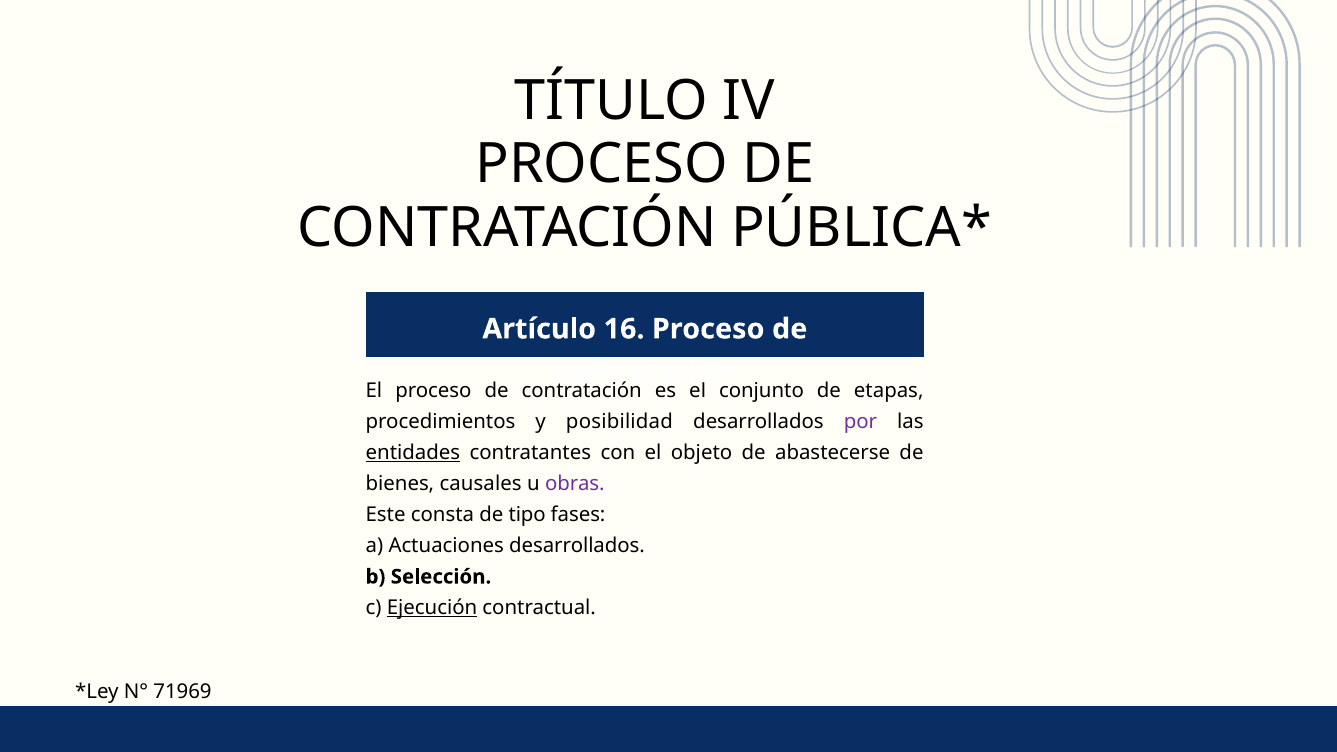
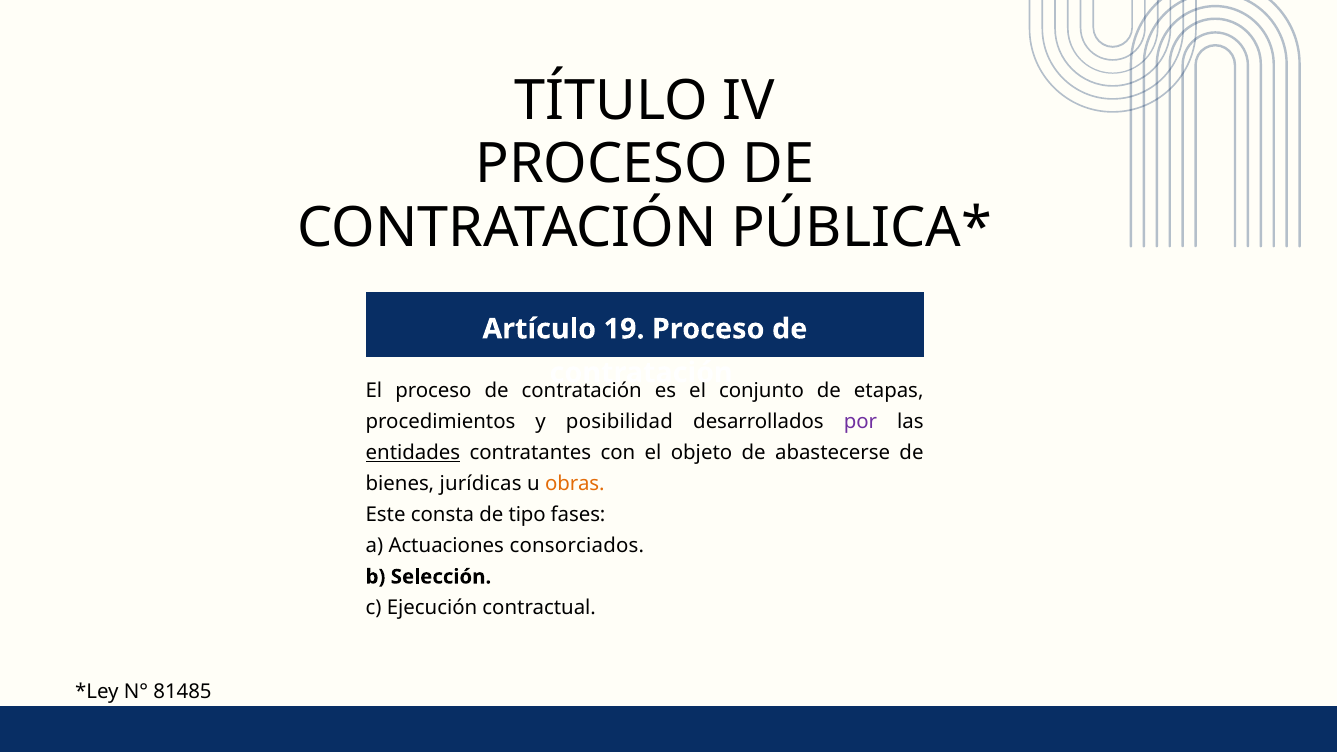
16: 16 -> 19 (624, 329)
causales: causales -> jurídicas (481, 484)
obras colour: purple -> orange (575, 484)
Actuaciones desarrollados: desarrollados -> consorciados (577, 546)
Ejecución underline: present -> none (432, 608)
71969: 71969 -> 81485 (182, 692)
